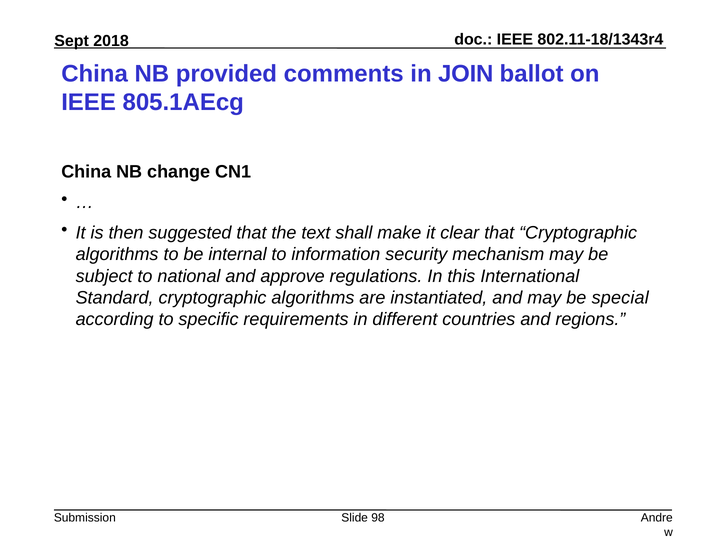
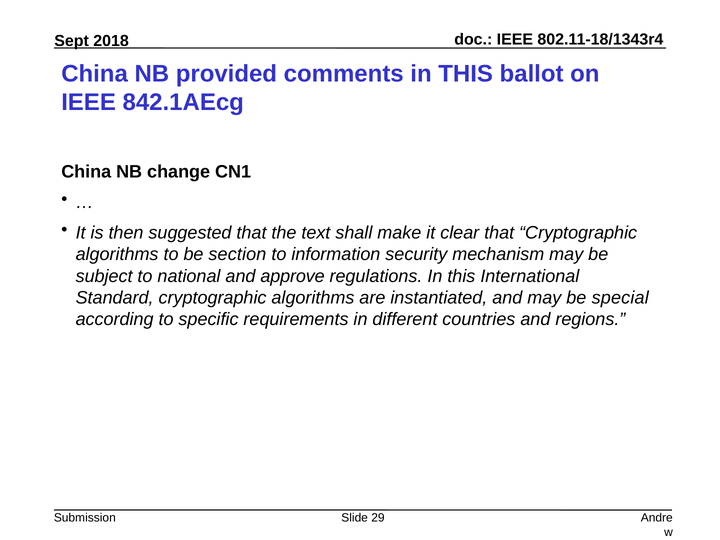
comments in JOIN: JOIN -> THIS (466, 74)
805.1AEcg: 805.1AEcg -> 842.1AEcg (183, 103)
internal: internal -> section (237, 255)
98: 98 -> 29 (378, 518)
